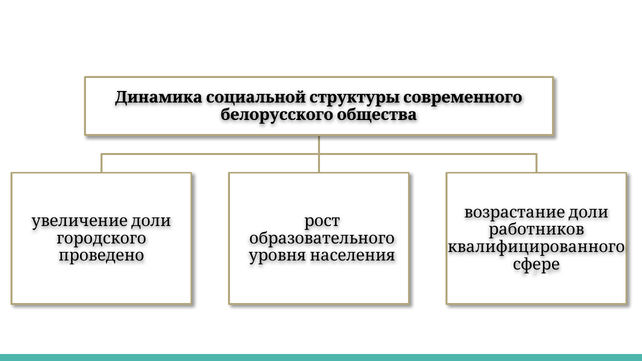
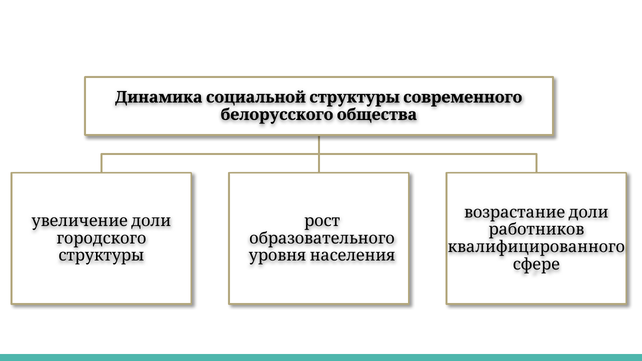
проведено: проведено -> структуры (101, 256)
